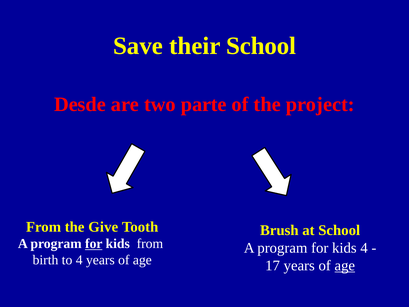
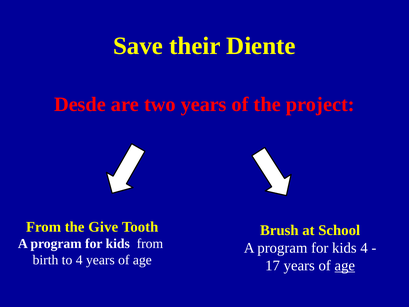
their School: School -> Diente (261, 46)
two parte: parte -> years (204, 104)
for underline: present -> none (94, 244)
